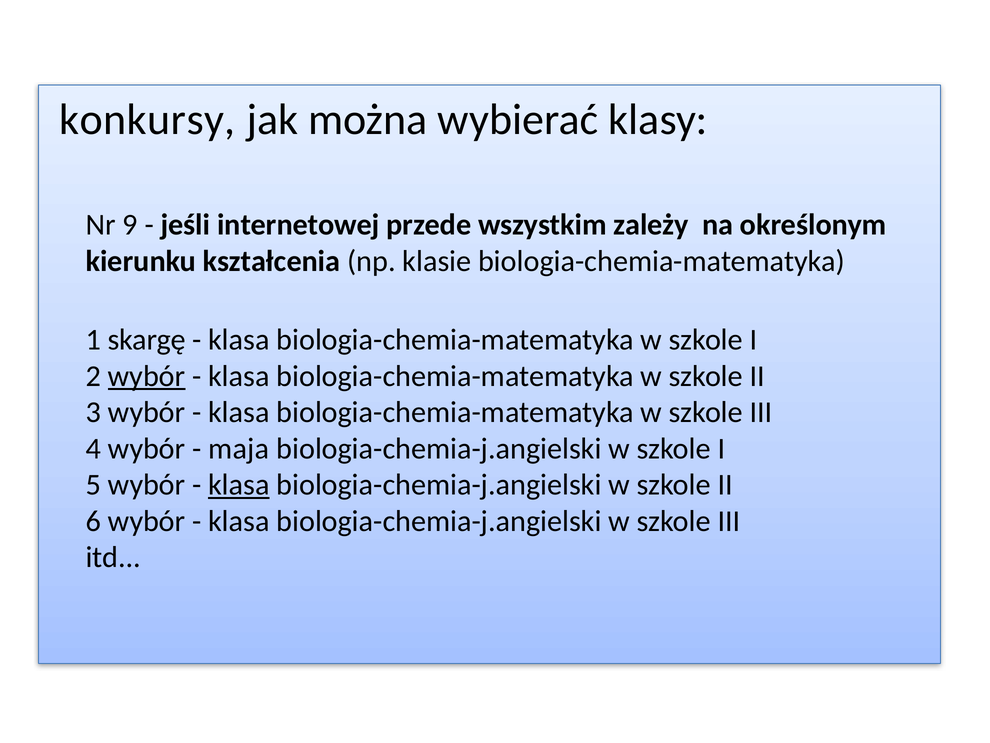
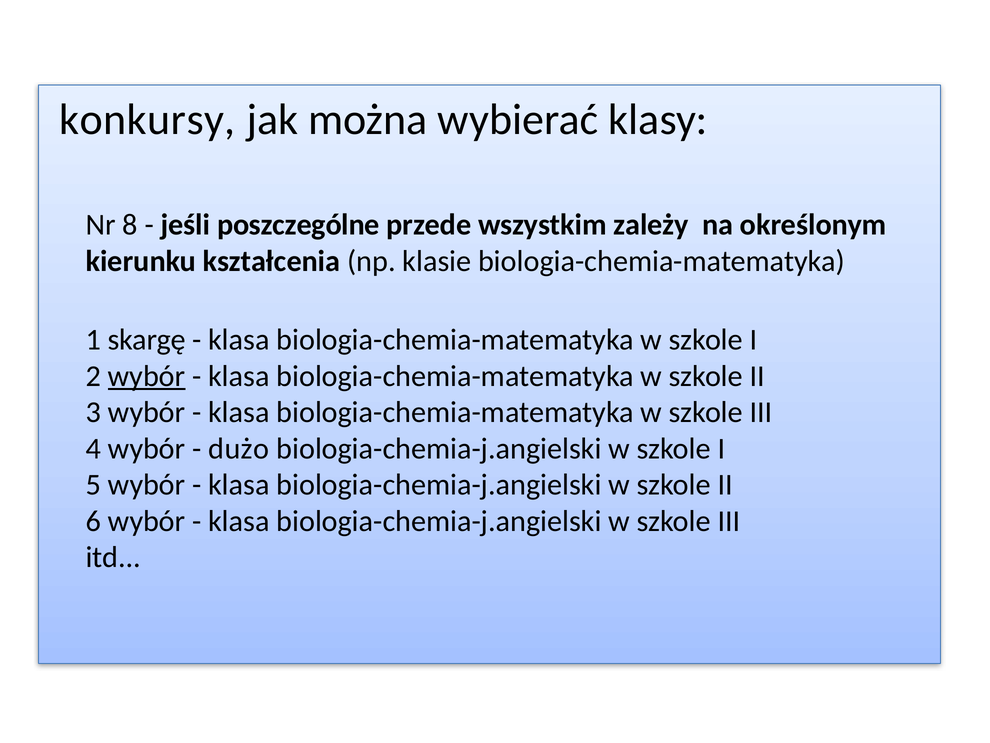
9: 9 -> 8 (130, 225)
internetowej: internetowej -> poszczególne (298, 225)
maja: maja -> dużo (239, 448)
klasa underline: present -> none (239, 485)
